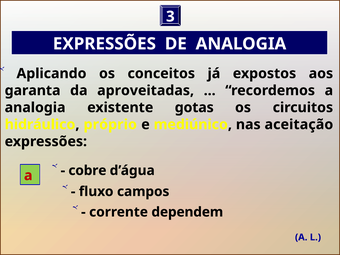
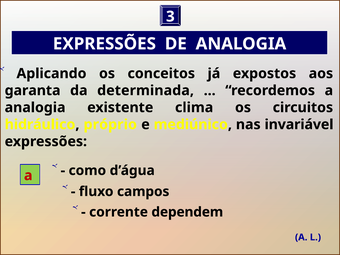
aproveitadas: aproveitadas -> determinada (146, 90)
gotas: gotas -> clima (194, 107)
aceitação: aceitação -> invariável (299, 124)
cobre: cobre -> como (87, 170)
